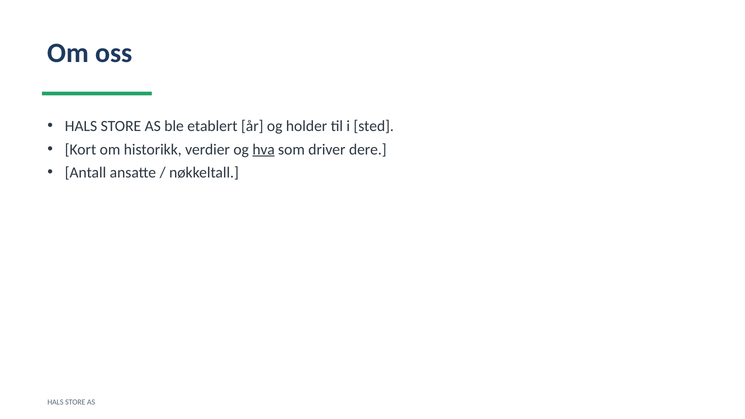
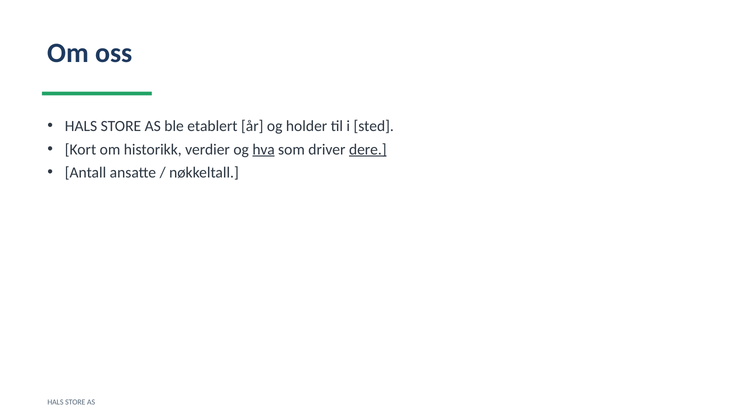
dere underline: none -> present (368, 149)
